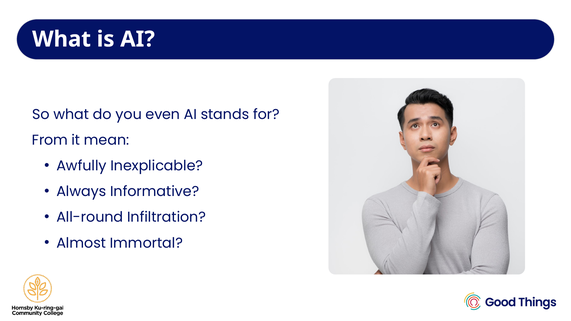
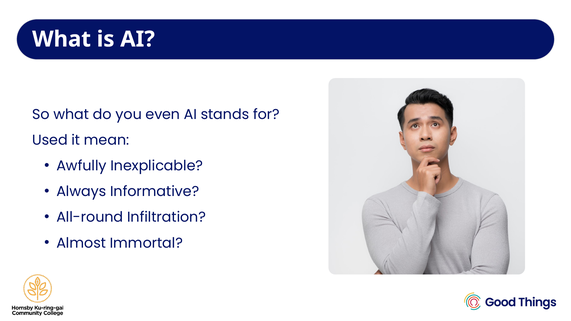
From: From -> Used (50, 140)
